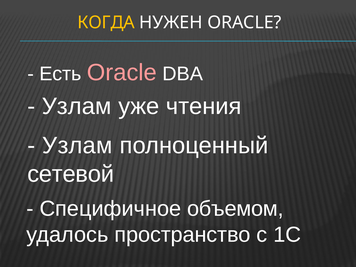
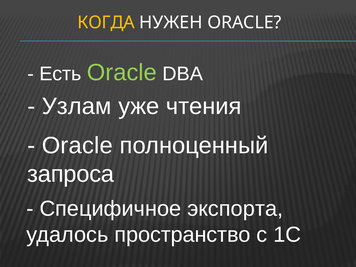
Oracle colour: pink -> light green (122, 73)
Узлам: Узлам -> Oracle (77, 146)
сетевой: сетевой -> запроса (71, 174)
объемом: объемом -> экспорта (235, 209)
